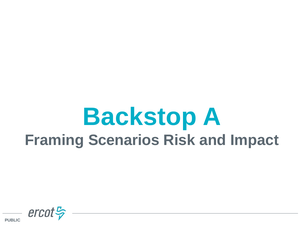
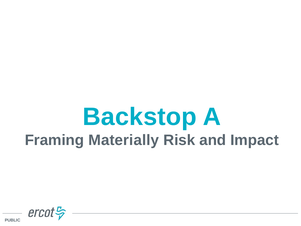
Scenarios: Scenarios -> Materially (124, 140)
